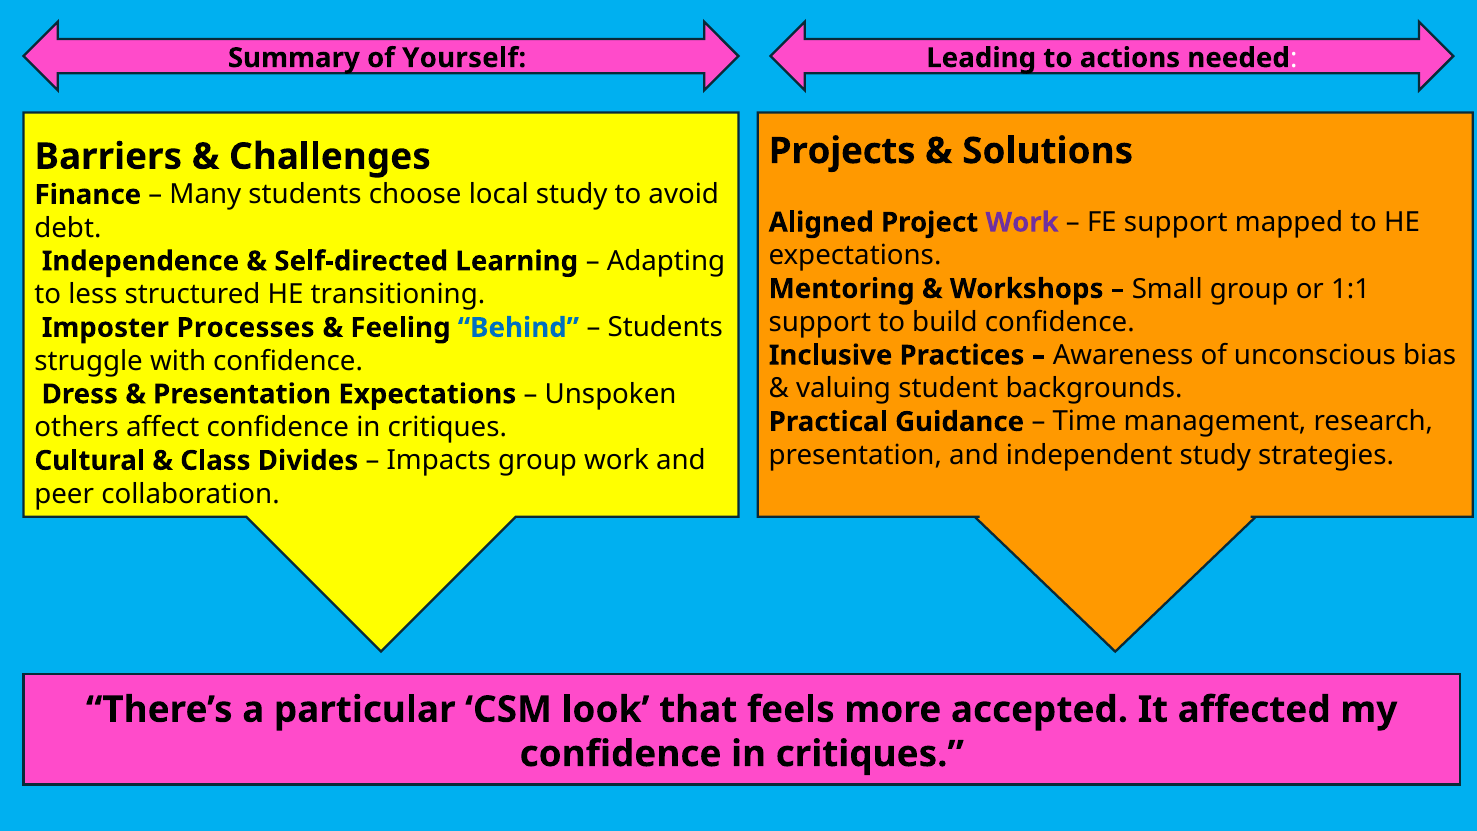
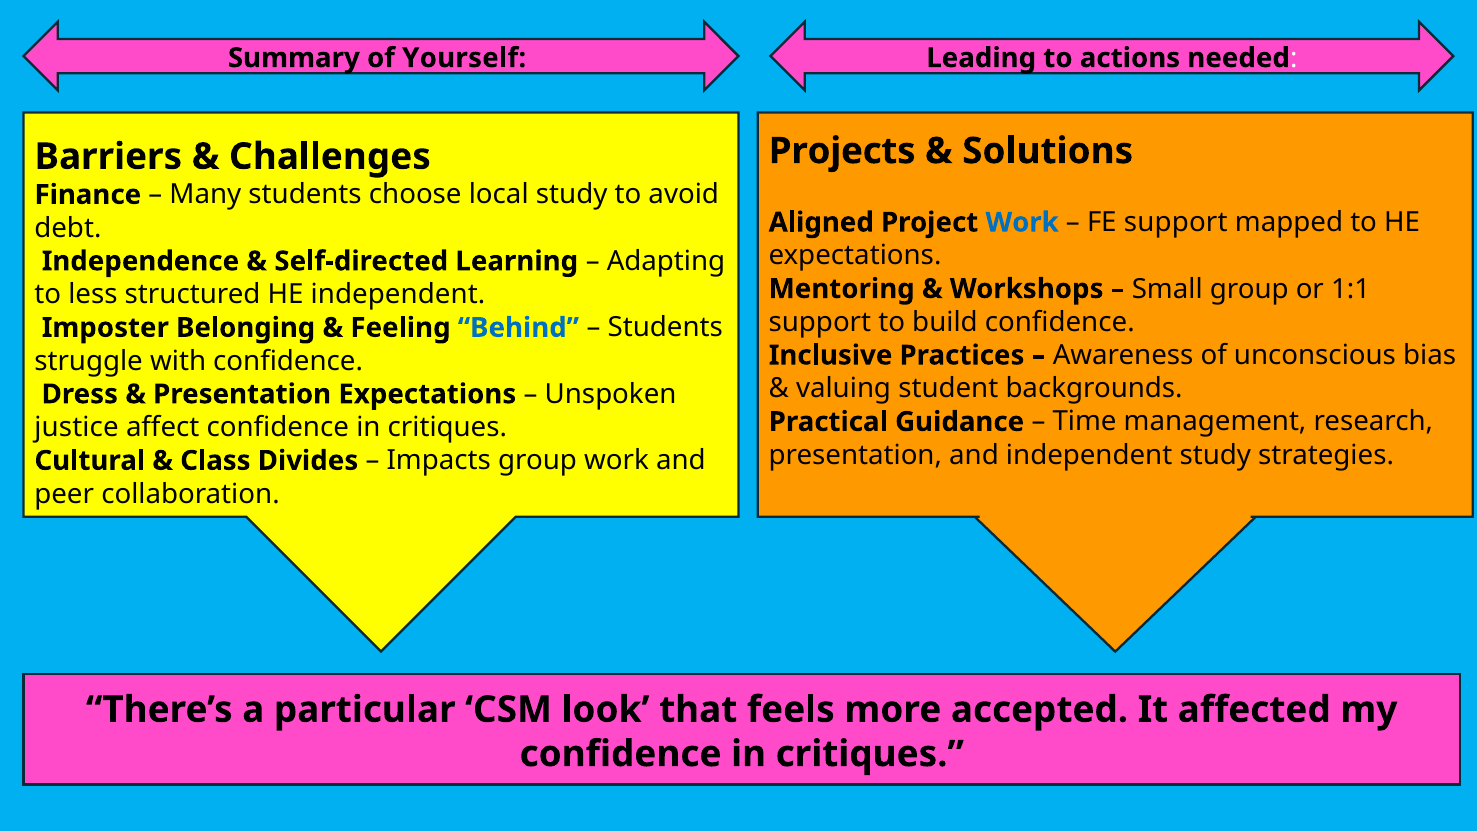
Work colour: purple -> blue (1022, 222)
HE transitioning: transitioning -> independent (398, 294)
Processes: Processes -> Belonging (246, 328)
others: others -> justice (77, 427)
